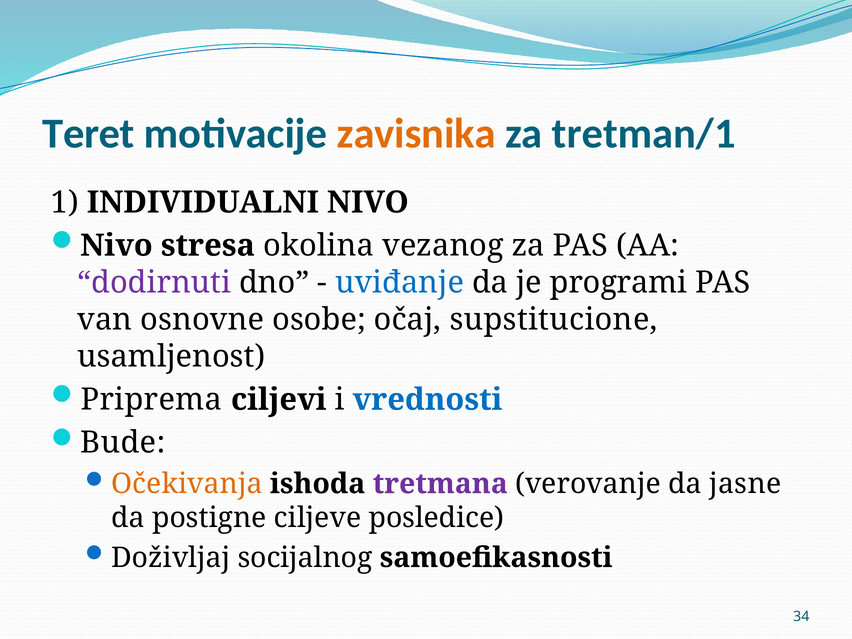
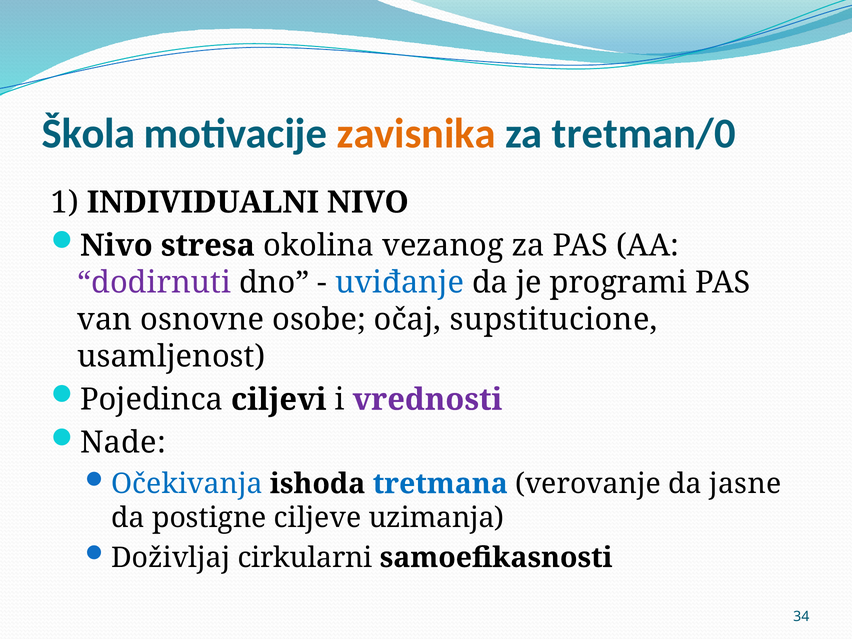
Teret: Teret -> Škola (89, 134)
tretman/1: tretman/1 -> tretman/0 (644, 134)
Priprema: Priprema -> Pojedinca (152, 400)
vrednosti colour: blue -> purple (427, 400)
Bude: Bude -> Nade (123, 443)
Očekivanja colour: orange -> blue (187, 484)
tretmana colour: purple -> blue (440, 484)
posledice: posledice -> uzimanja (436, 518)
socijalnog: socijalnog -> cirkularni (305, 558)
